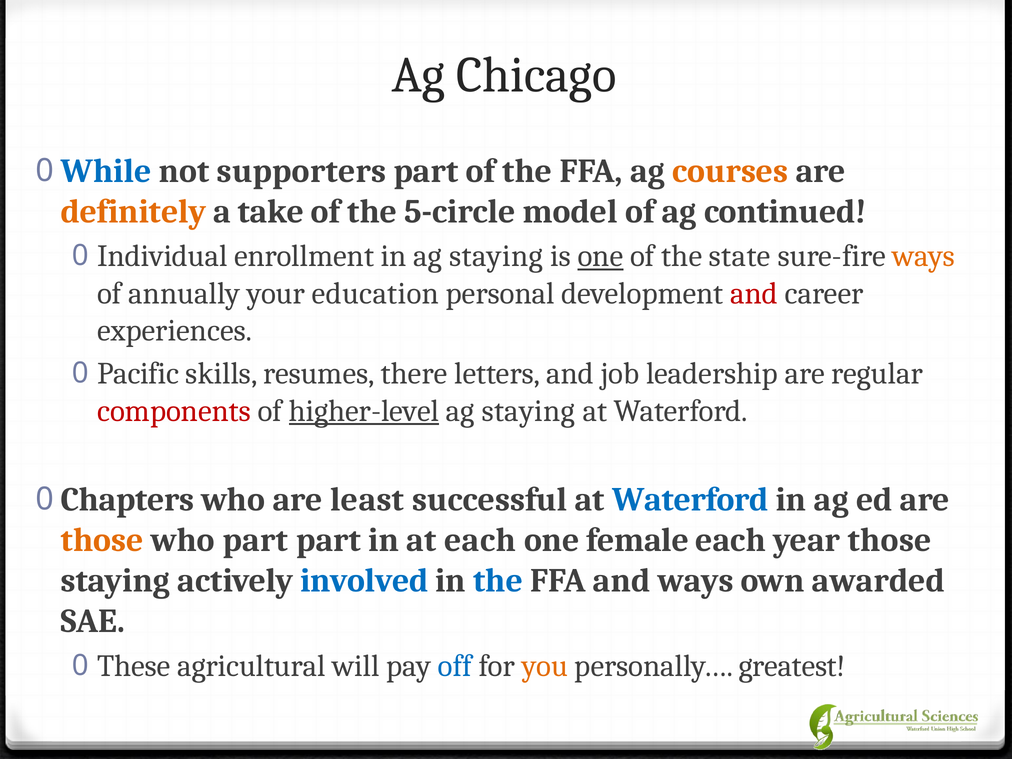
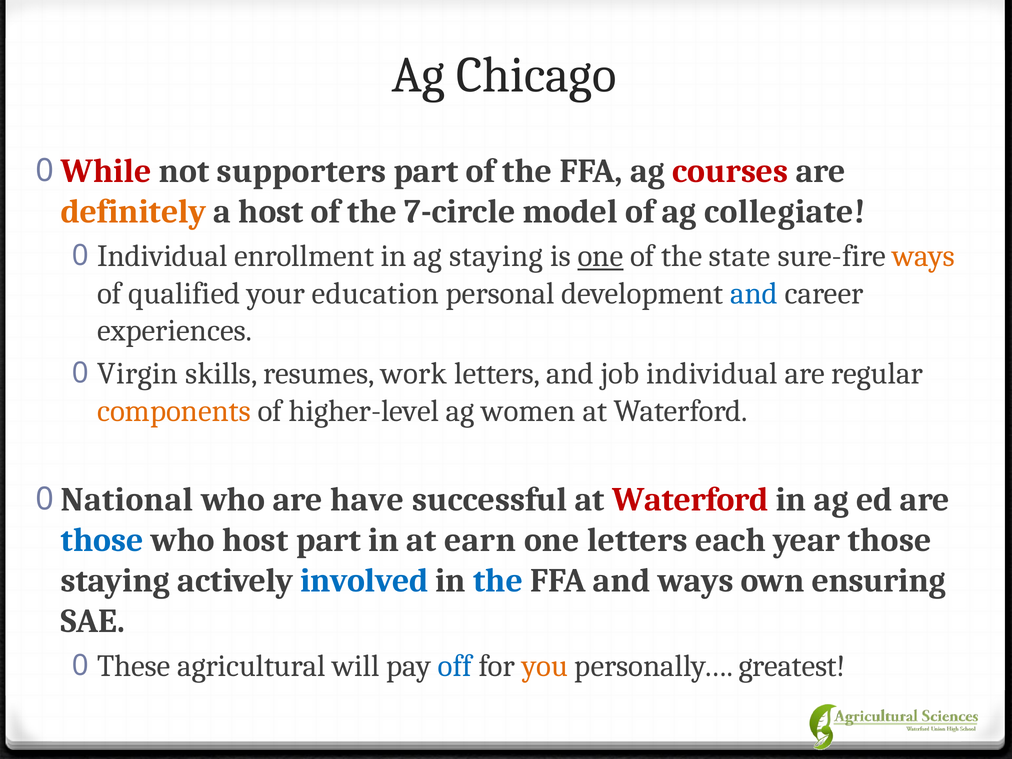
While colour: blue -> red (106, 171)
courses colour: orange -> red (730, 171)
a take: take -> host (271, 212)
5-circle: 5-circle -> 7-circle (460, 212)
continued: continued -> collegiate (785, 212)
annually: annually -> qualified (184, 293)
and colour: red -> blue (754, 293)
Pacific: Pacific -> Virgin (138, 374)
there: there -> work (414, 374)
job leadership: leadership -> individual (712, 374)
components colour: red -> orange (174, 411)
higher-level underline: present -> none (364, 411)
staying: staying -> women (528, 411)
Chapters: Chapters -> National (127, 500)
least: least -> have (367, 500)
Waterford colour: blue -> red (690, 500)
those colour: orange -> blue (102, 540)
who part: part -> host (255, 540)
at each: each -> earn (480, 540)
one female: female -> letters (637, 540)
awarded: awarded -> ensuring (879, 581)
